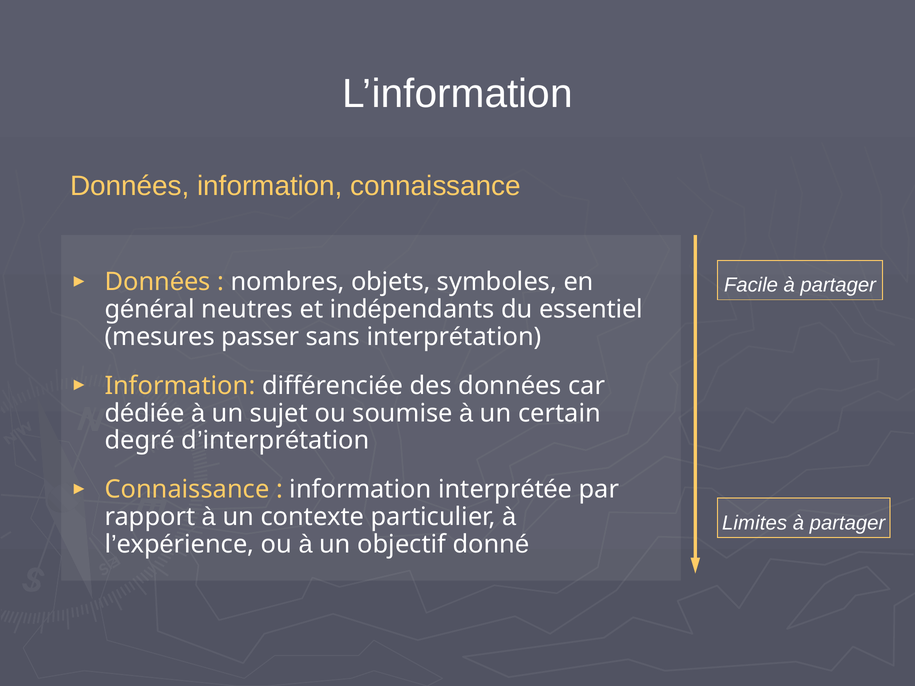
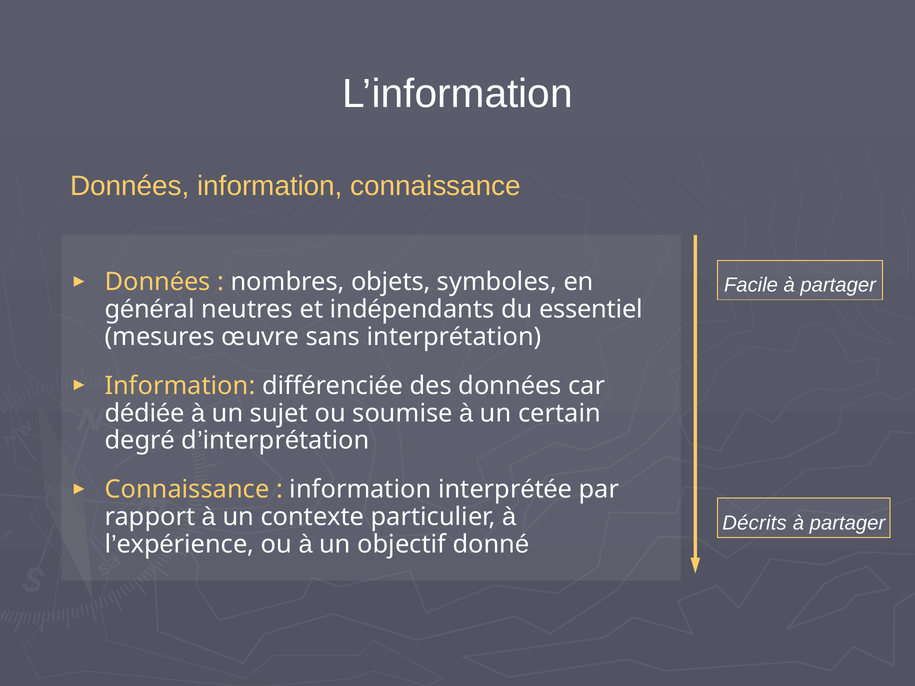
passer: passer -> œuvre (260, 337)
Limites: Limites -> Décrits (755, 523)
